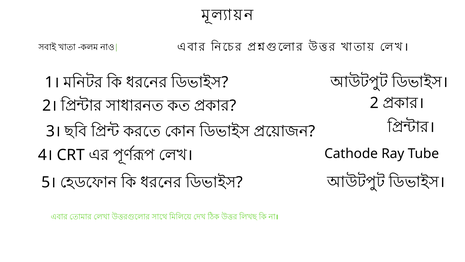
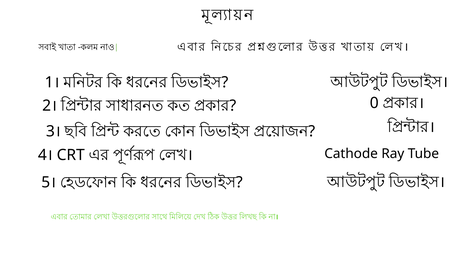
2: 2 -> 0 (374, 103)
